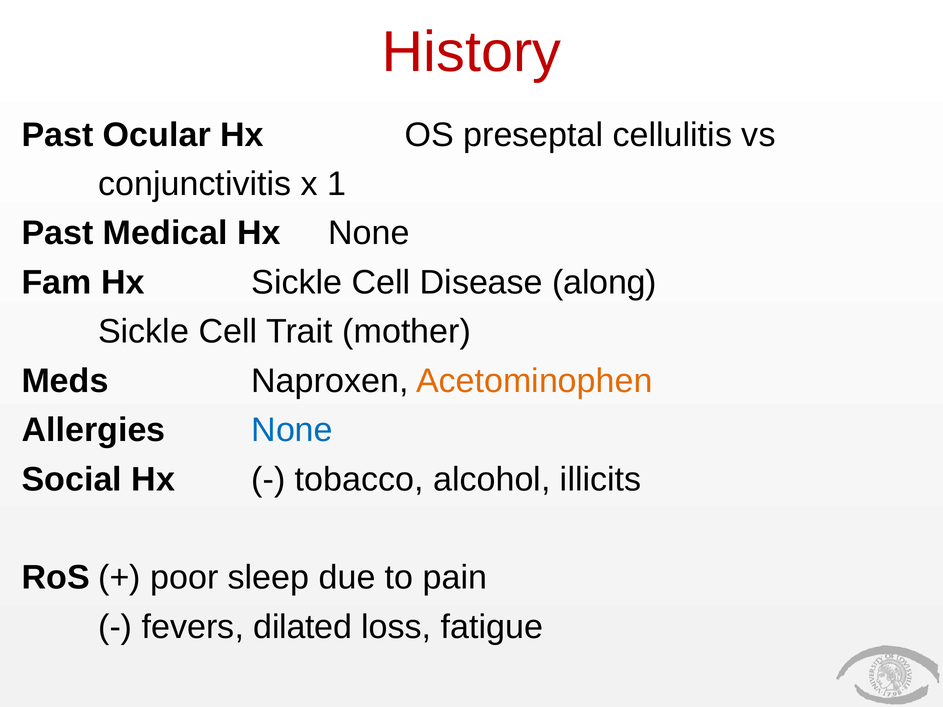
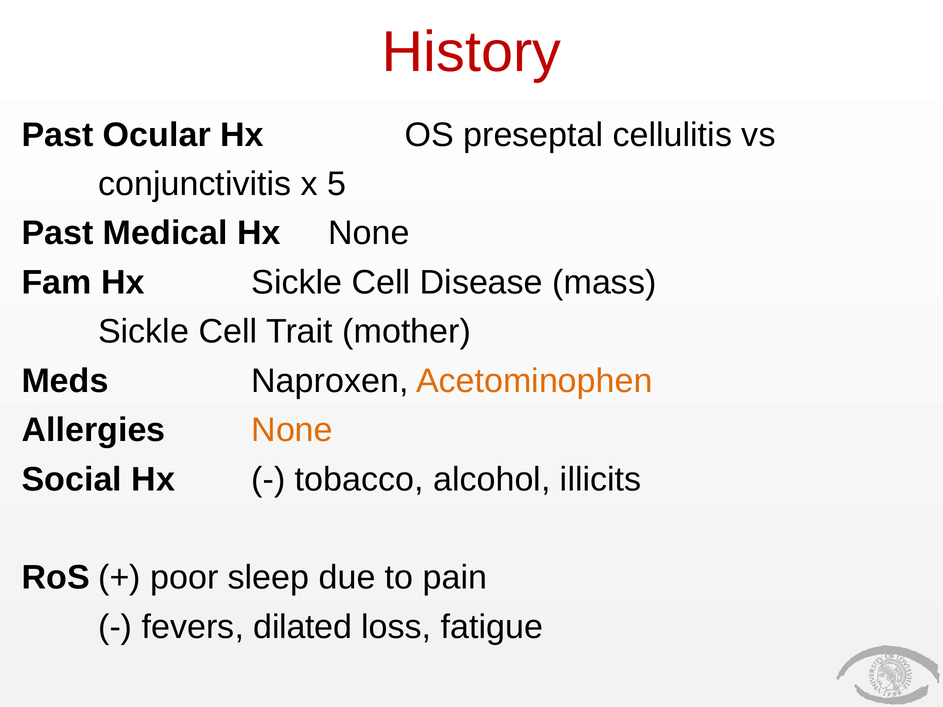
1: 1 -> 5 (337, 184)
along: along -> mass (604, 283)
None colour: blue -> orange (292, 430)
